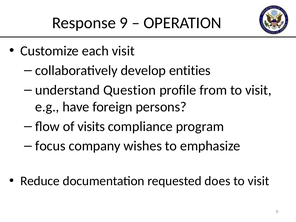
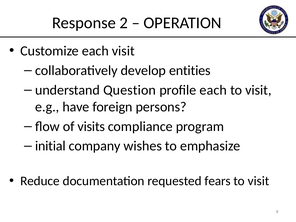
Response 9: 9 -> 2 (124, 23)
profile from: from -> each (213, 90)
focus: focus -> initial (50, 146)
does: does -> fears (218, 181)
